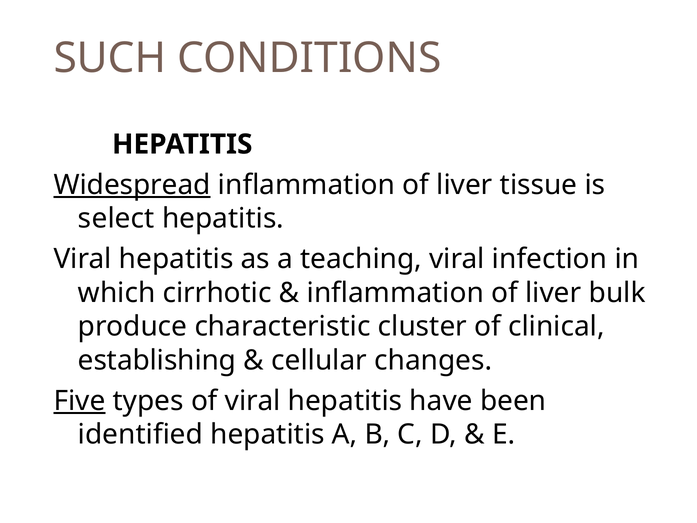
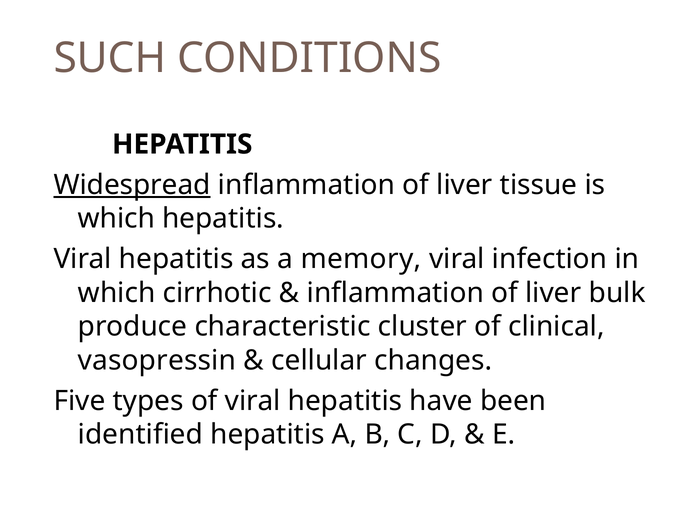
select: select -> which (116, 218)
teaching: teaching -> memory (361, 259)
establishing: establishing -> vasopressin (157, 360)
Five underline: present -> none (79, 401)
